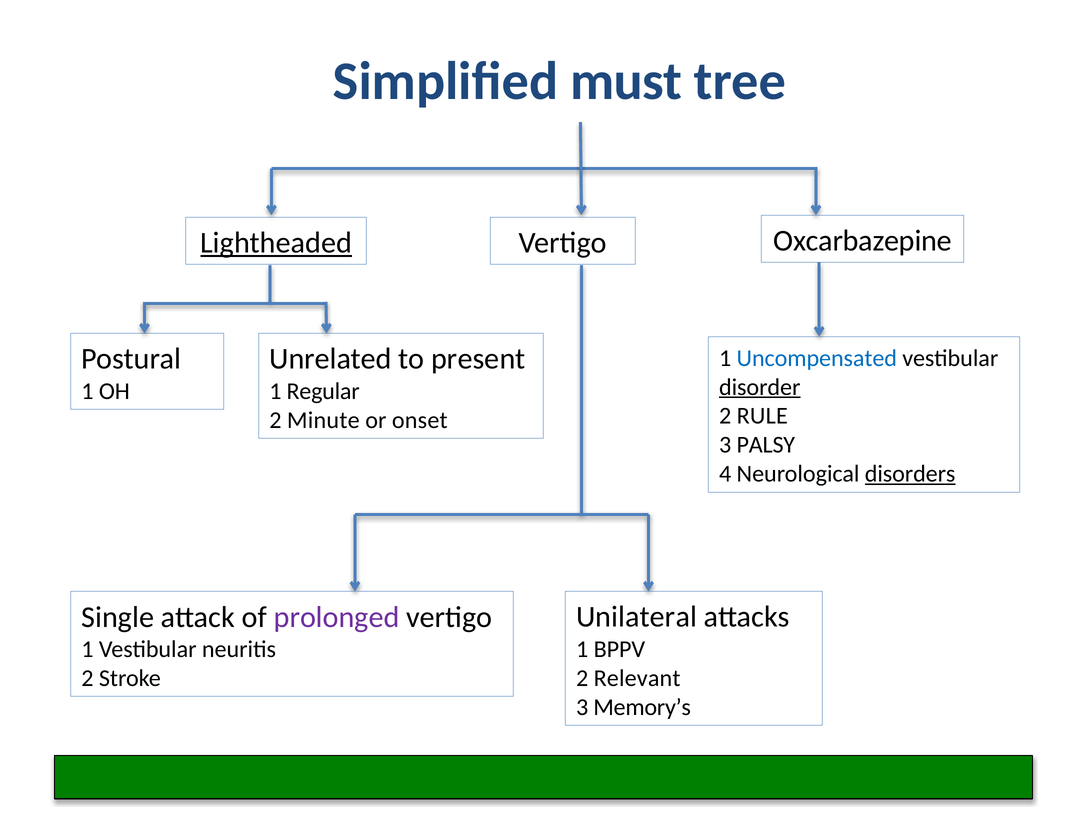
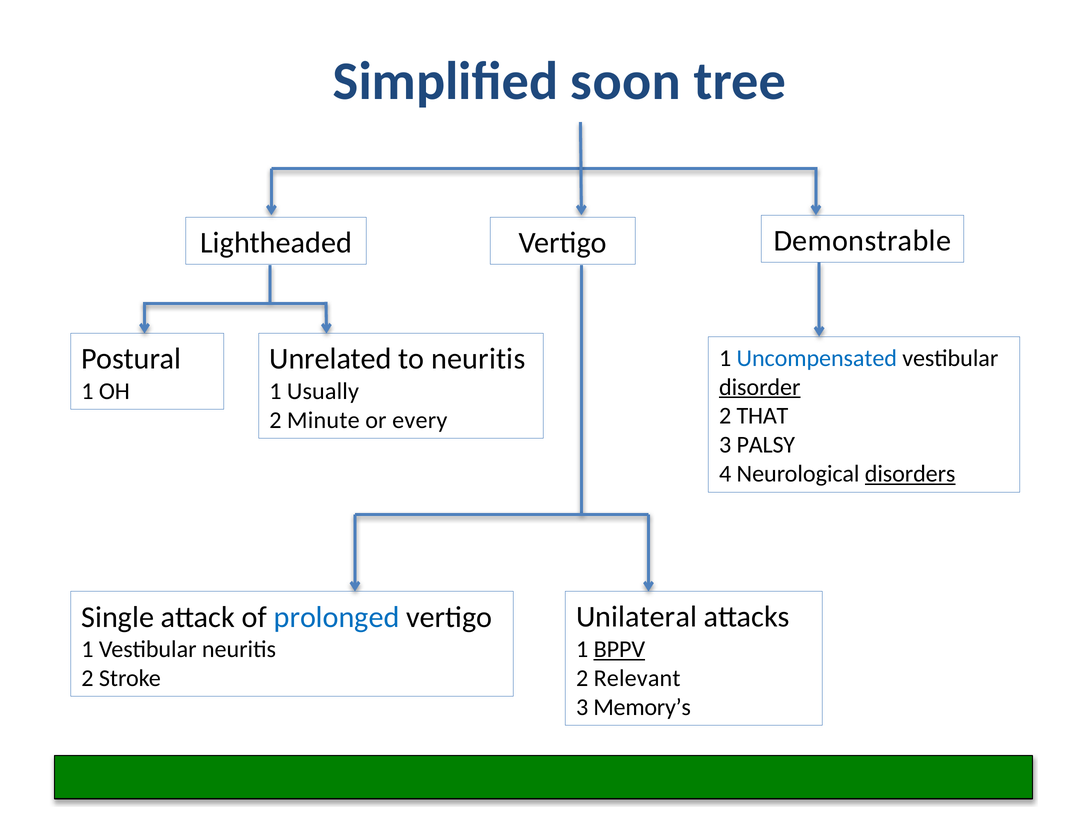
must: must -> soon (626, 81)
Lightheaded underline: present -> none (276, 243)
Oxcarbazepine: Oxcarbazepine -> Demonstrable (862, 241)
to present: present -> neuritis (478, 359)
Regular: Regular -> Usually (323, 391)
RULE: RULE -> THAT (762, 416)
onset: onset -> every (420, 420)
prolonged colour: purple -> blue (337, 617)
BPPV underline: none -> present (619, 649)
